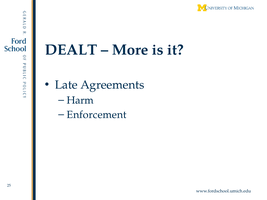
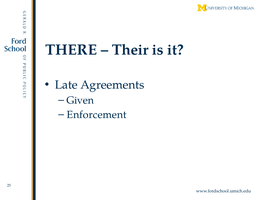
DEALT: DEALT -> THERE (71, 50)
More: More -> Their (130, 50)
Harm: Harm -> Given (80, 100)
